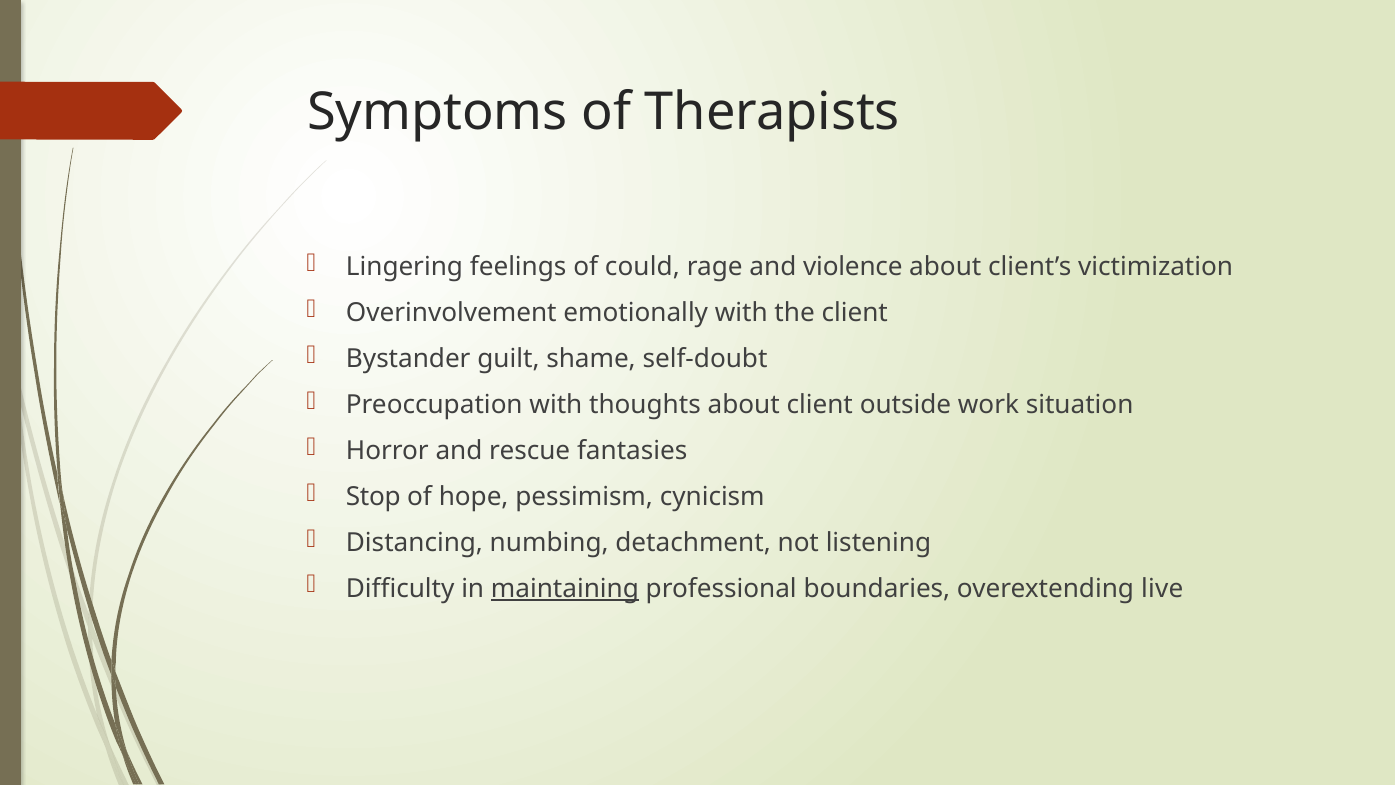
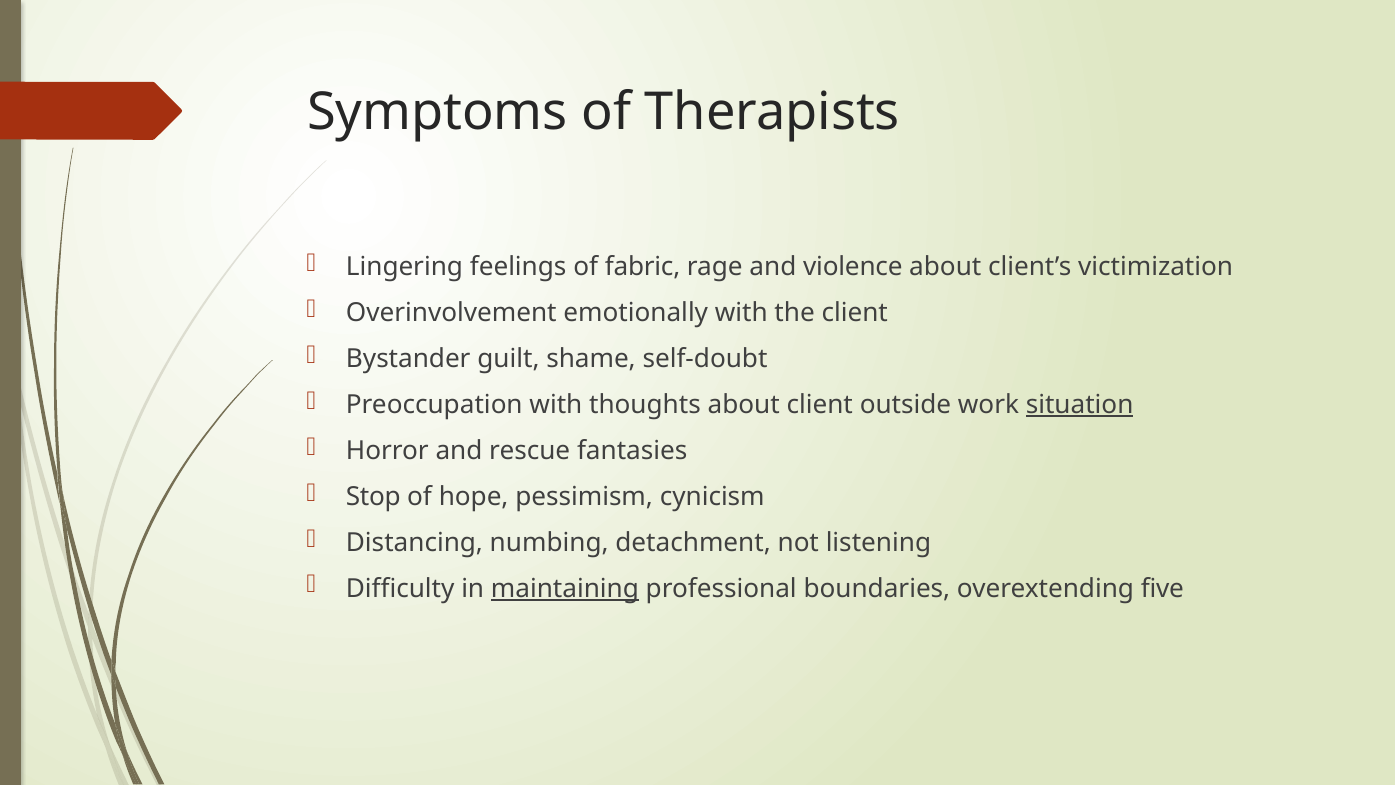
could: could -> fabric (643, 267)
situation underline: none -> present (1080, 405)
live: live -> five (1162, 588)
